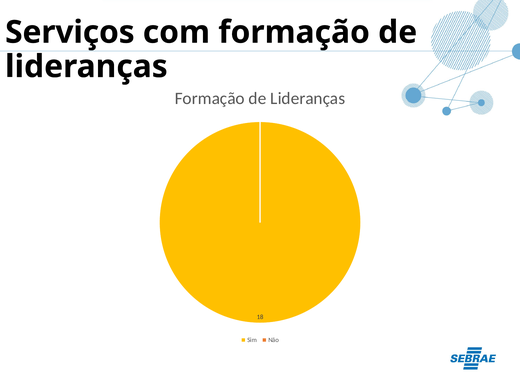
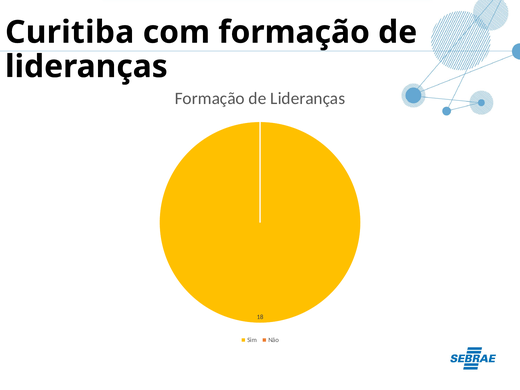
Serviços: Serviços -> Curitiba (70, 32)
